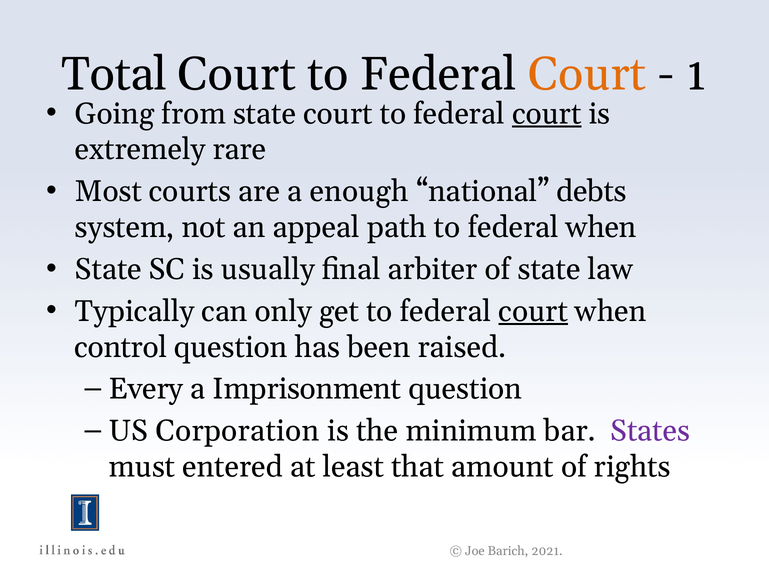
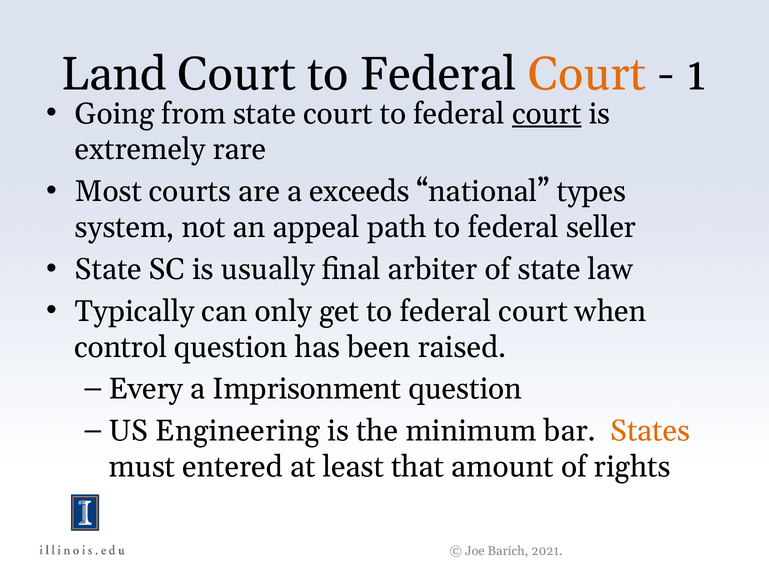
Total: Total -> Land (114, 74)
enough: enough -> exceeds (359, 191)
debts: debts -> types (591, 191)
federal when: when -> seller (601, 227)
court underline: present -> none (533, 311)
Corporation: Corporation -> Engineering (238, 431)
States colour: purple -> orange (650, 431)
